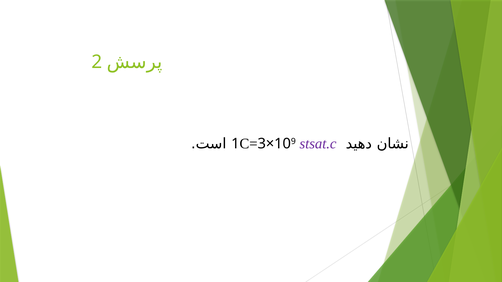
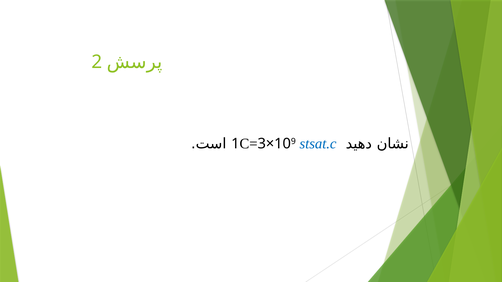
stsat.c colour: purple -> blue (318, 144)
